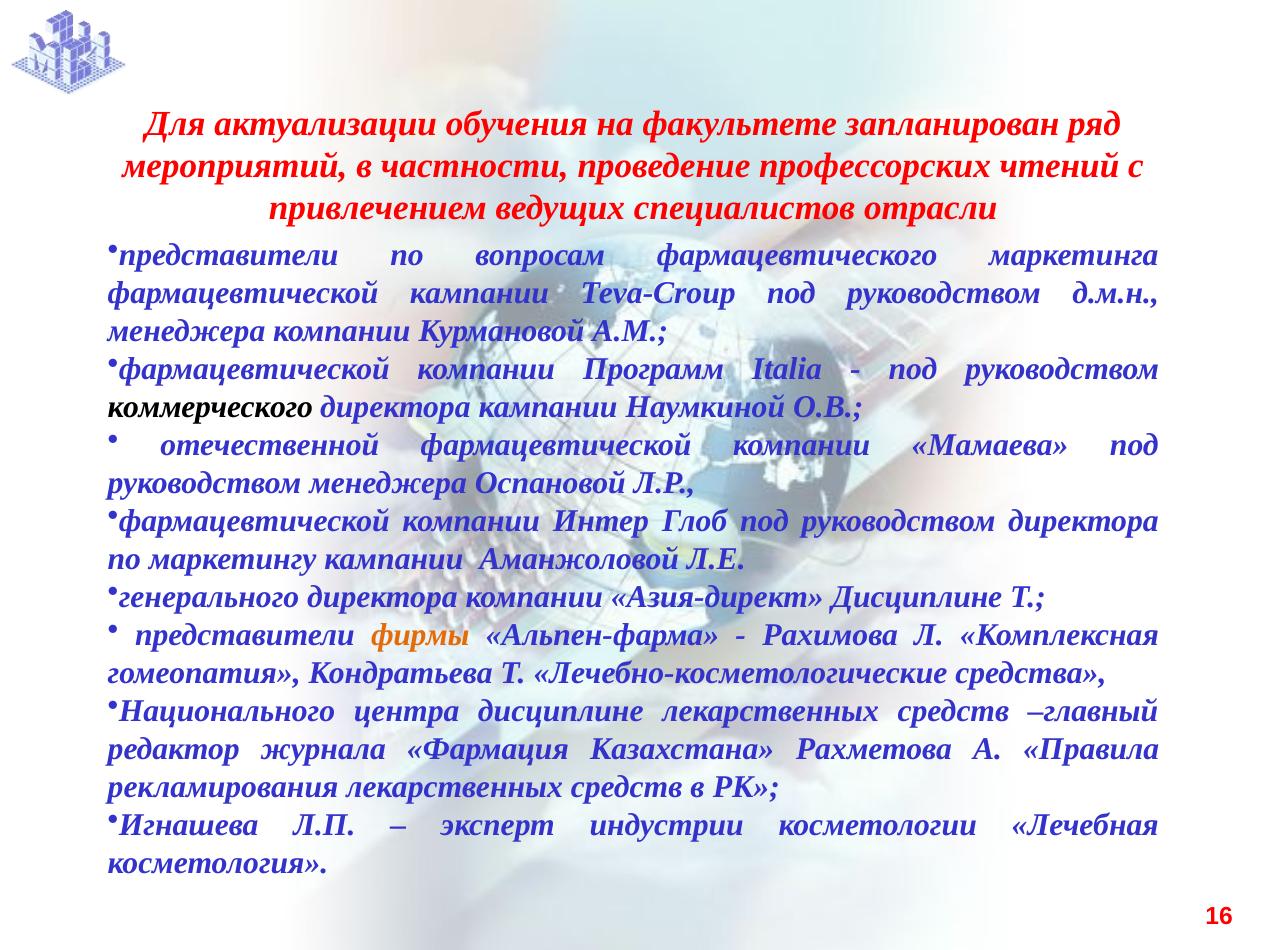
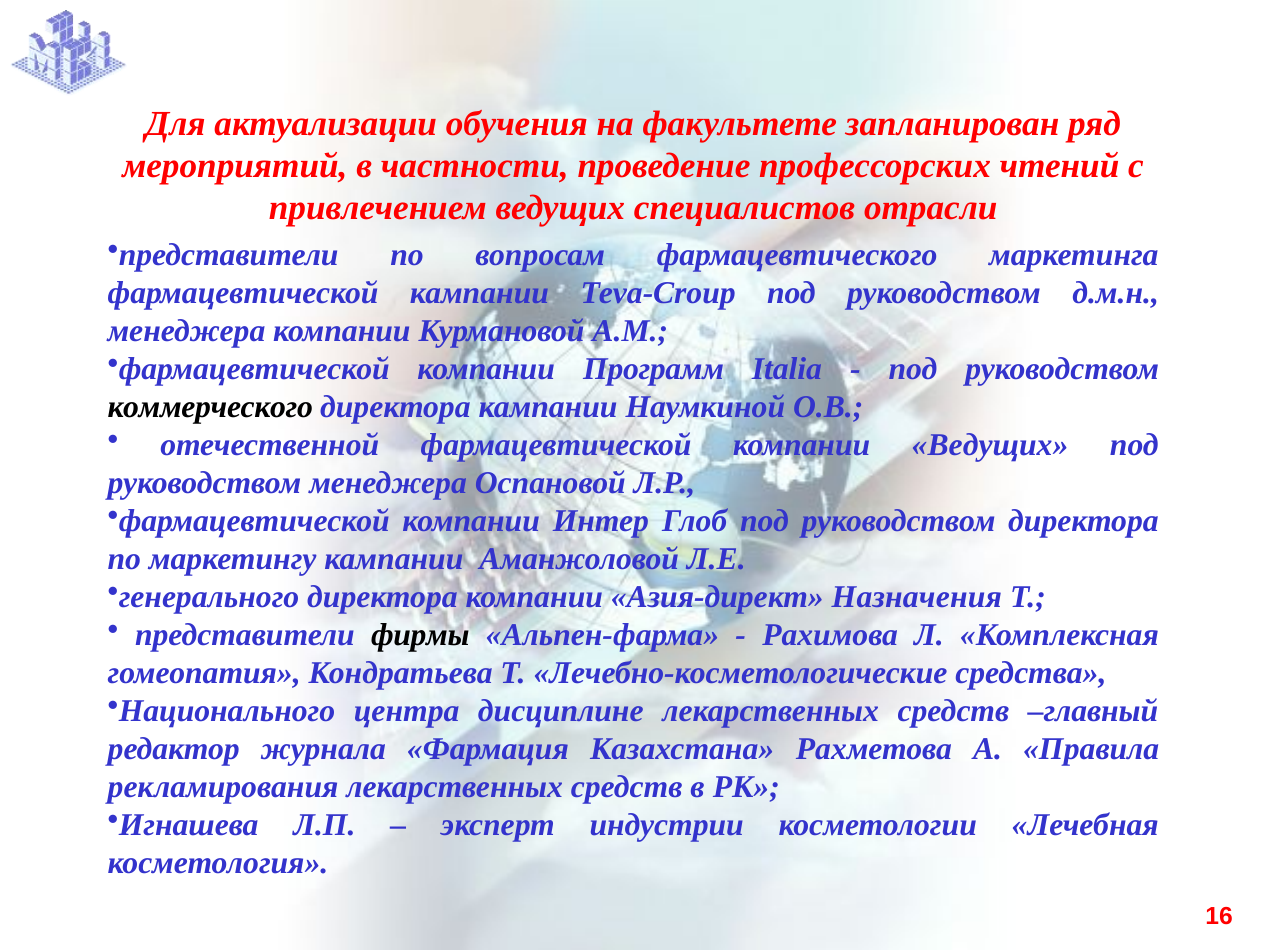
компании Мамаева: Мамаева -> Ведущих (990, 445)
Азия-директ Дисциплине: Дисциплине -> Назначения (917, 597)
фирмы colour: orange -> black (420, 635)
